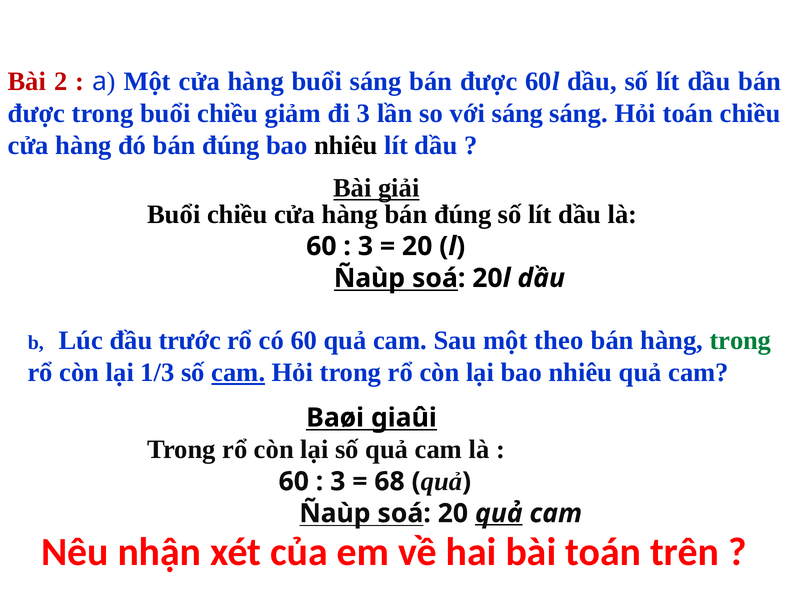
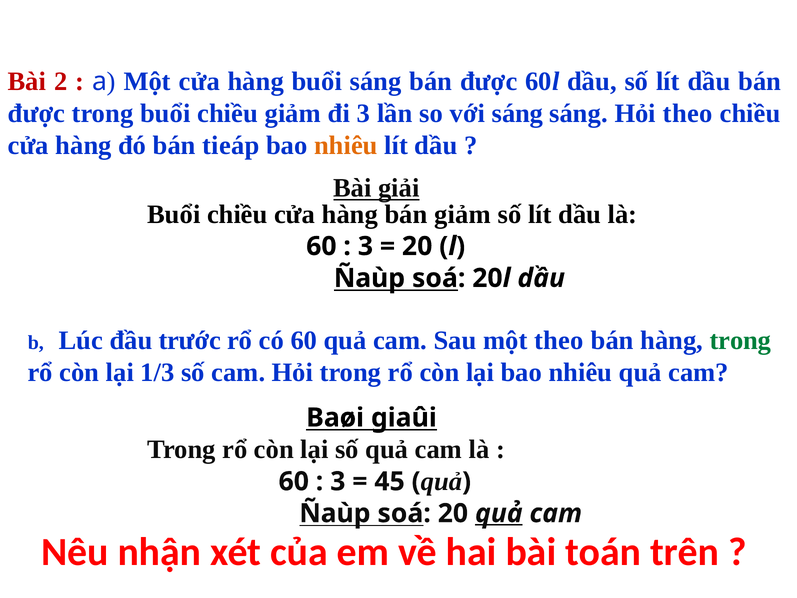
Hỏi toán: toán -> theo (688, 113)
đó bán đúng: đúng -> tieáp (231, 145)
nhiêu colour: black -> orange (346, 145)
hàng bán đúng: đúng -> giảm (463, 214)
cam underline: present -> none (238, 372)
68: 68 -> 45 (390, 481)
